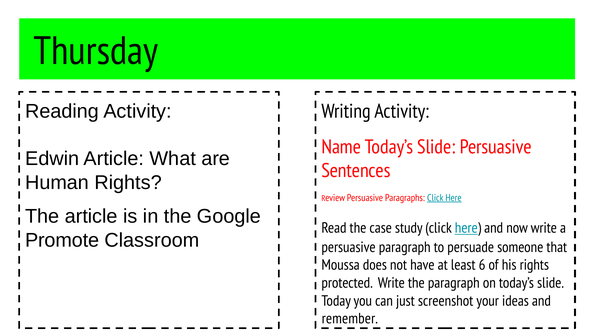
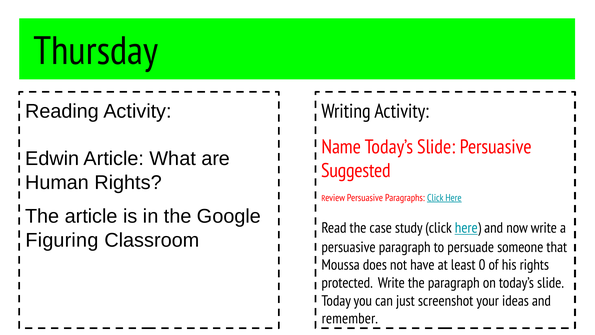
Sentences: Sentences -> Suggested (356, 171)
Promote: Promote -> Figuring (62, 240)
6: 6 -> 0 (482, 265)
